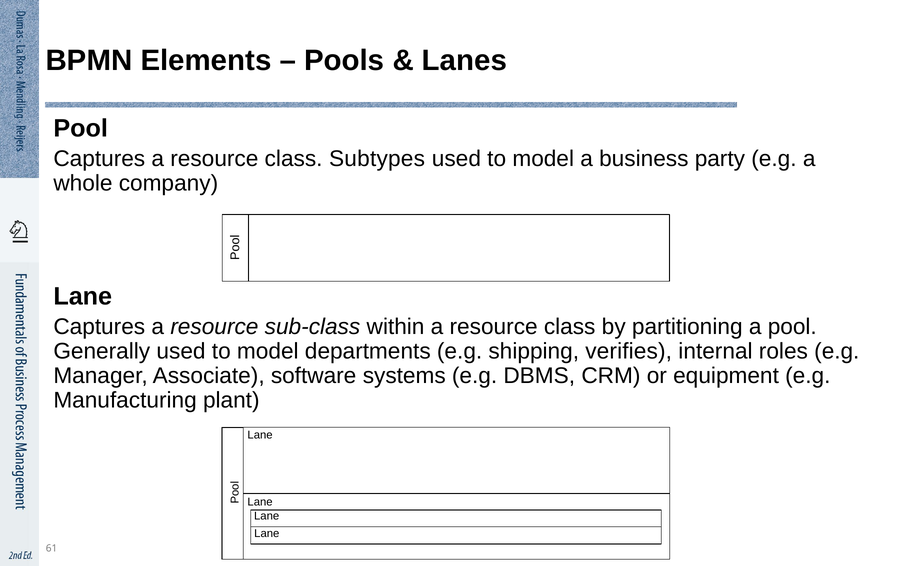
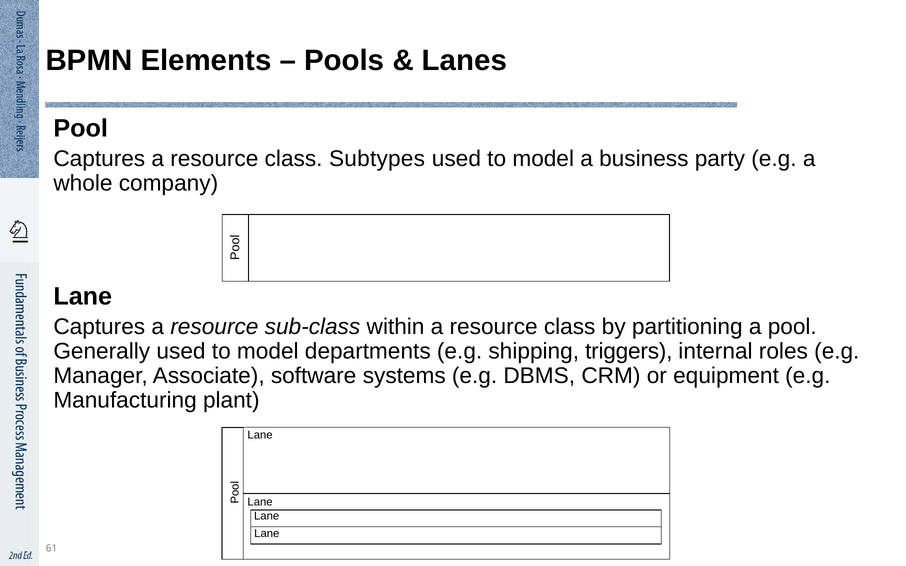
verifies: verifies -> triggers (629, 351)
